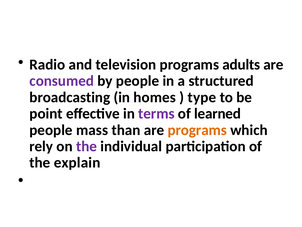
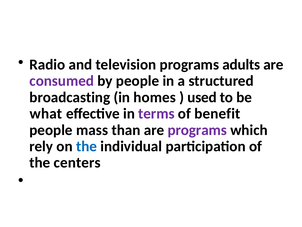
type: type -> used (202, 97)
point: point -> what (46, 113)
learned: learned -> benefit (217, 113)
programs colour: orange -> purple (197, 130)
the colour: purple -> blue (87, 146)
explain: explain -> centers (77, 162)
